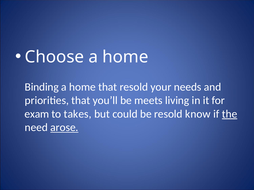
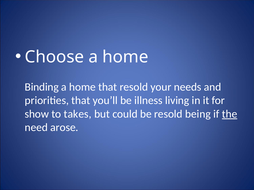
meets: meets -> illness (148, 101)
exam: exam -> show (37, 114)
know: know -> being (198, 114)
arose underline: present -> none (64, 128)
